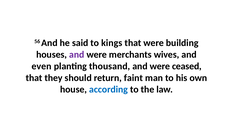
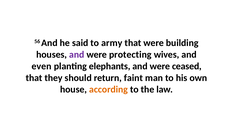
kings: kings -> army (112, 43)
merchants: merchants -> protecting (130, 55)
thousand: thousand -> elephants (110, 66)
according colour: blue -> orange (109, 90)
